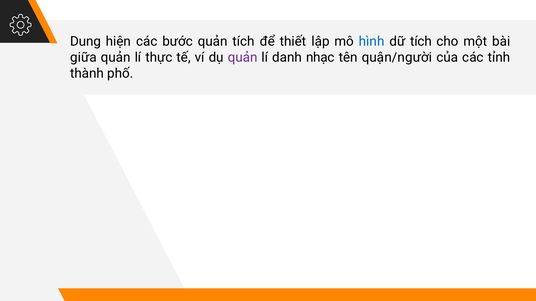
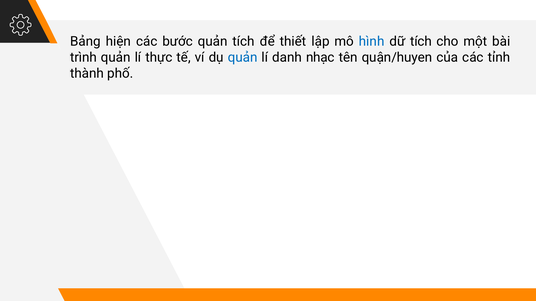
Dung: Dung -> Bảng (86, 41)
giữa: giữa -> trình (84, 58)
quản colour: purple -> blue (243, 58)
quận/người: quận/người -> quận/huyen (397, 58)
